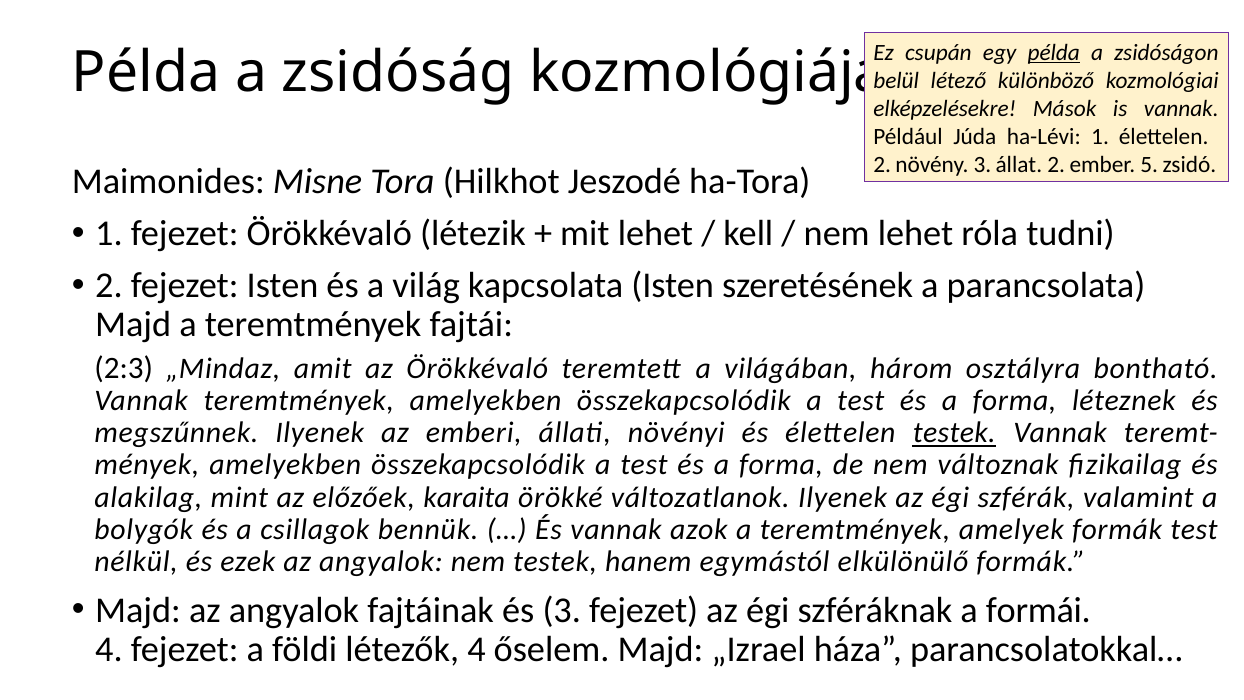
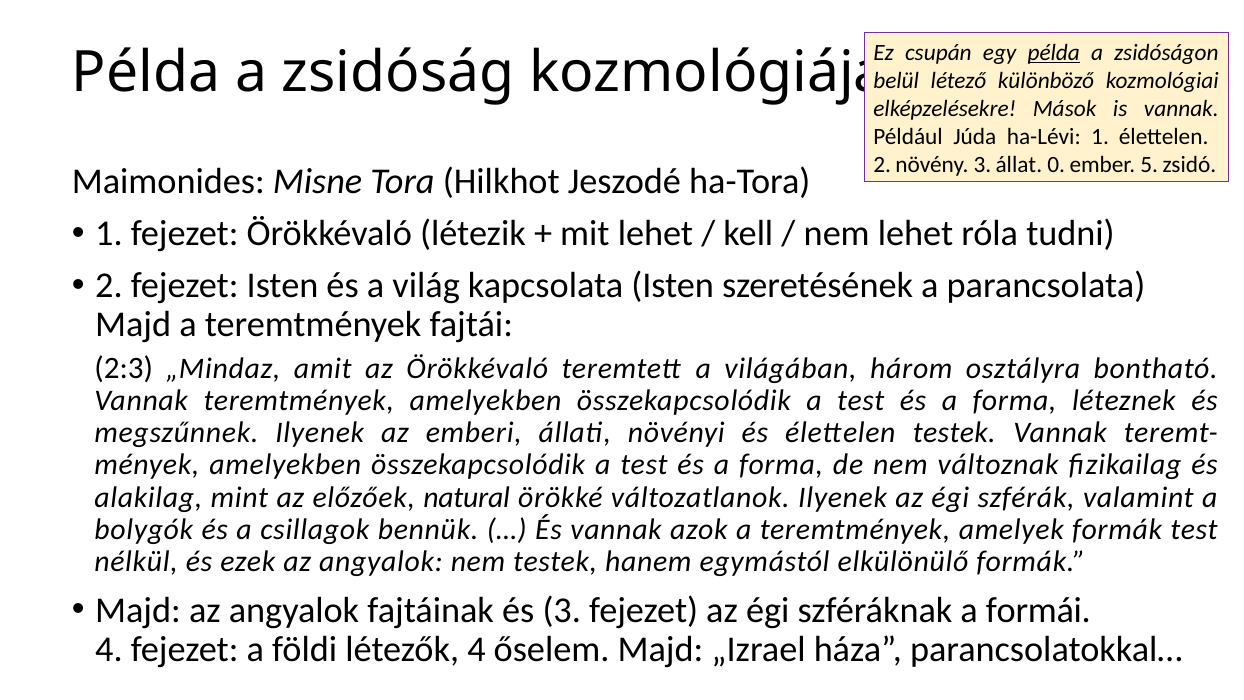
állat 2: 2 -> 0 (1056, 164)
testek underline: present -> none (954, 433)
karaita: karaita -> natural (467, 497)
